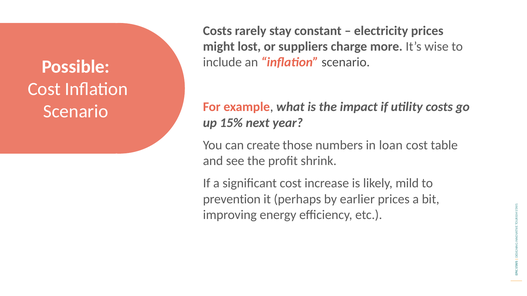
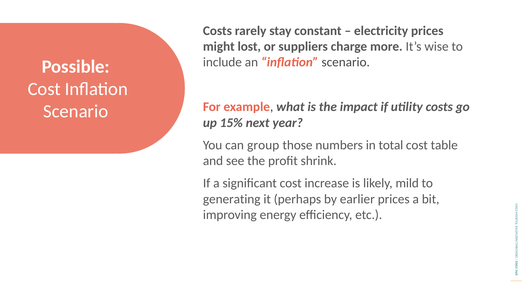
create: create -> group (263, 145)
loan: loan -> total (391, 145)
prevention: prevention -> generating (232, 199)
